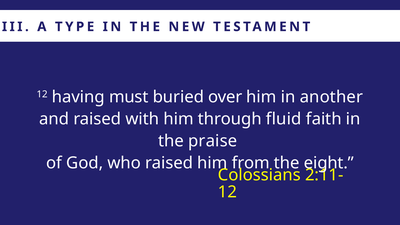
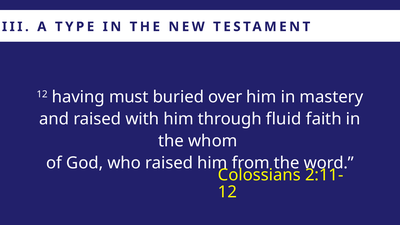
another: another -> mastery (331, 97)
praise: praise -> whom (213, 141)
eight: eight -> word (329, 163)
